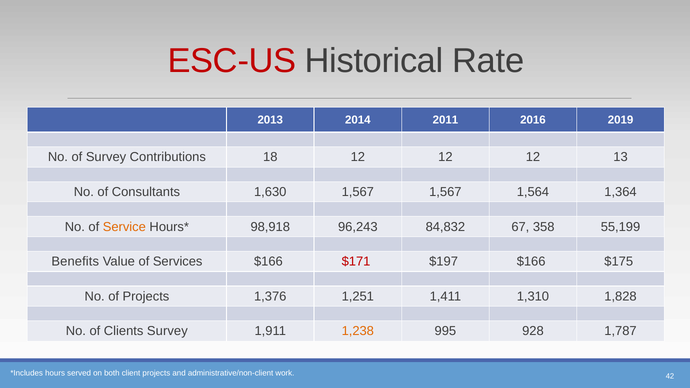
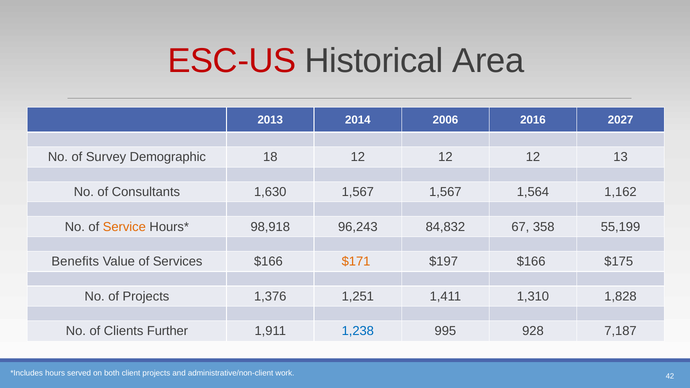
Rate: Rate -> Area (488, 61)
2011: 2011 -> 2006 (445, 120)
2019: 2019 -> 2027 (621, 120)
Contributions: Contributions -> Demographic (168, 157)
1,364: 1,364 -> 1,162 (620, 192)
$171 colour: red -> orange (356, 262)
Clients Survey: Survey -> Further (167, 331)
1,238 colour: orange -> blue (358, 331)
1,787: 1,787 -> 7,187 (620, 331)
